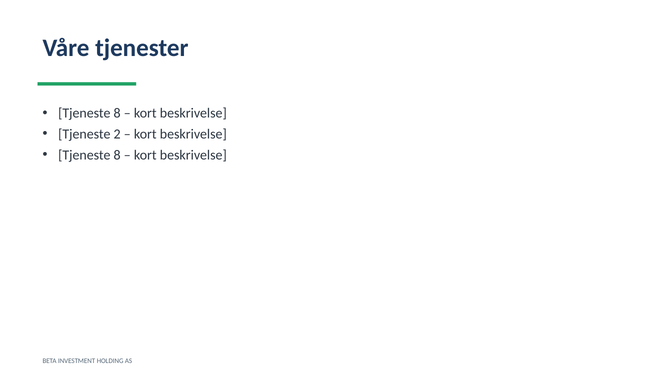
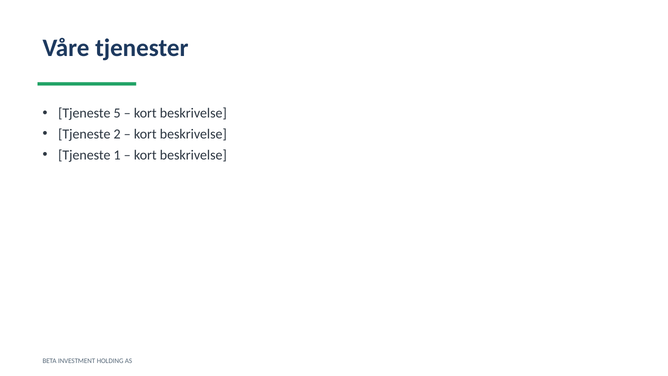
8: 8 -> 5 (117, 113)
8: 8 -> 1 (117, 155)
